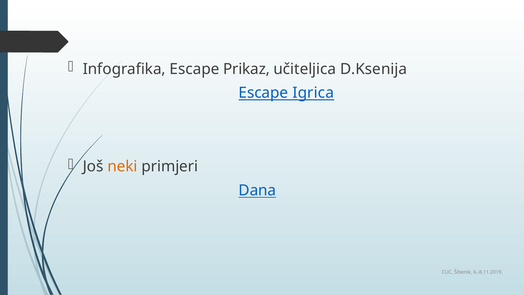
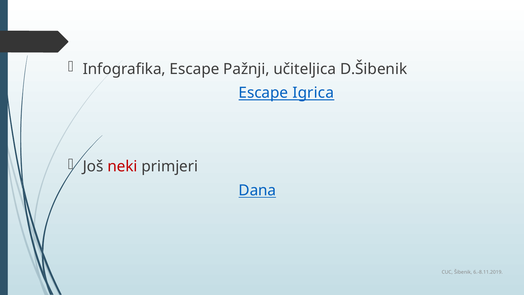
Prikaz: Prikaz -> Pažnji (246, 69)
D.Ksenija: D.Ksenija -> D.Šibenik (374, 69)
neki colour: orange -> red (122, 166)
